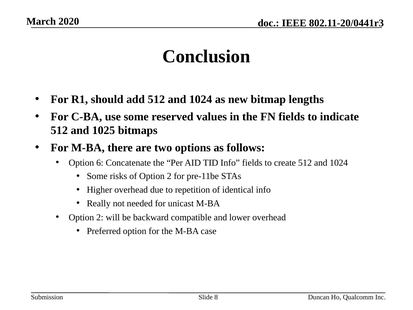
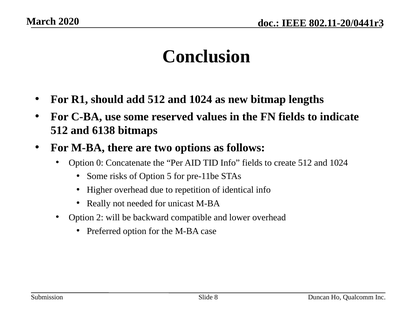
1025: 1025 -> 6138 (104, 130)
6: 6 -> 0 (100, 163)
of Option 2: 2 -> 5 (169, 176)
